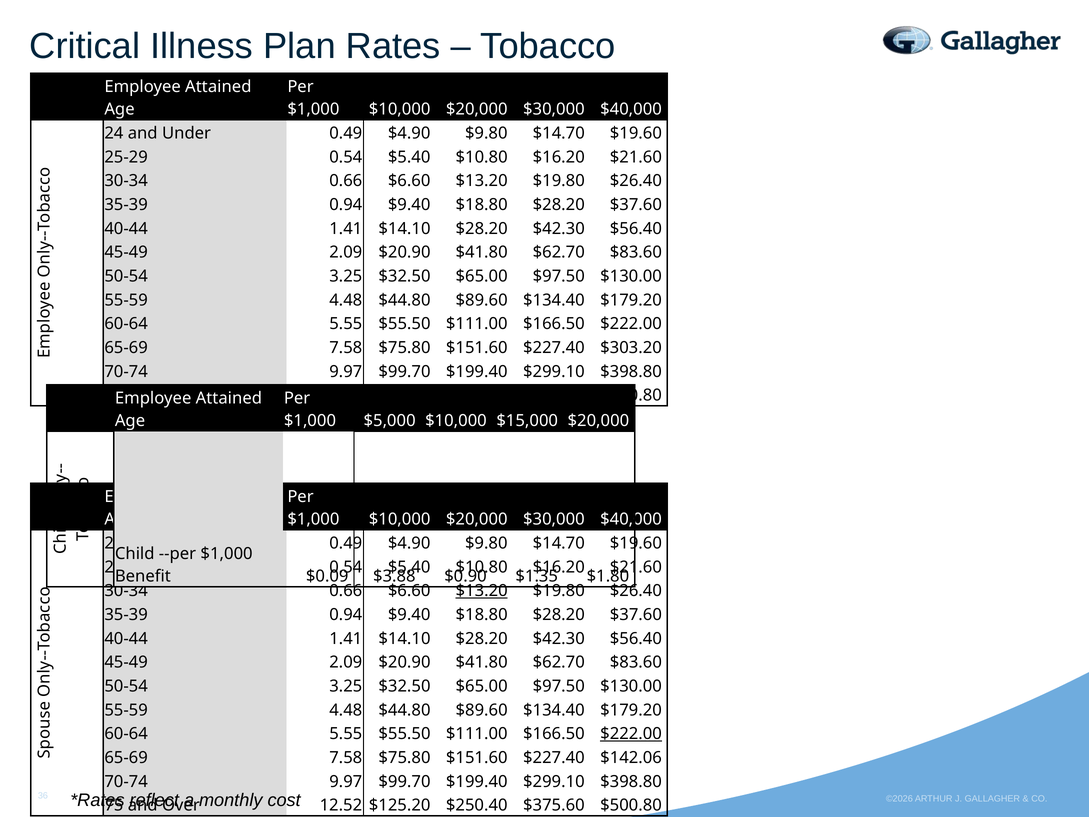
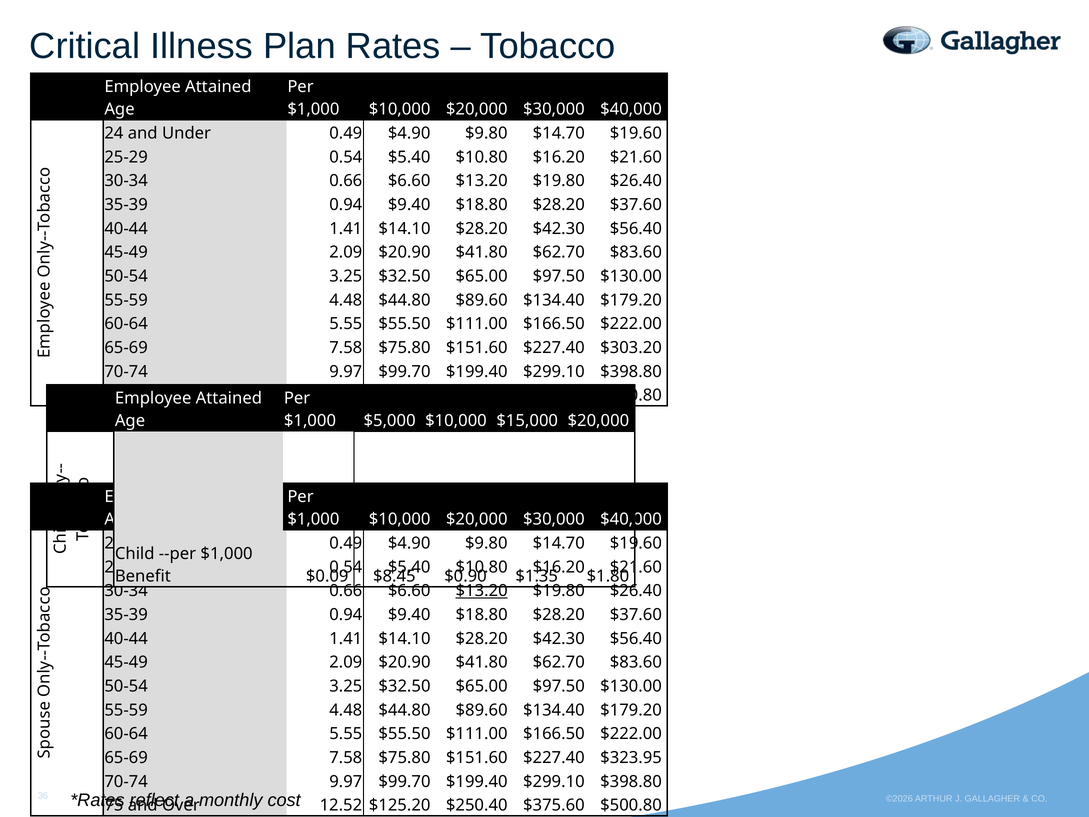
$3.88: $3.88 -> $8.45 (394, 576)
$222.00 underline: present -> none (631, 734)
$142.06: $142.06 -> $323.95 (631, 758)
